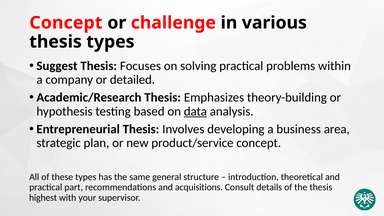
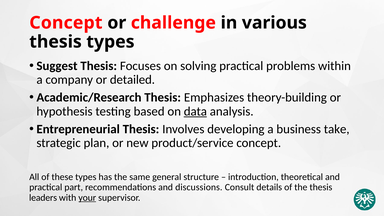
area: area -> take (337, 129)
acquisitions: acquisitions -> discussions (199, 187)
highest: highest -> leaders (43, 198)
your underline: none -> present (87, 198)
